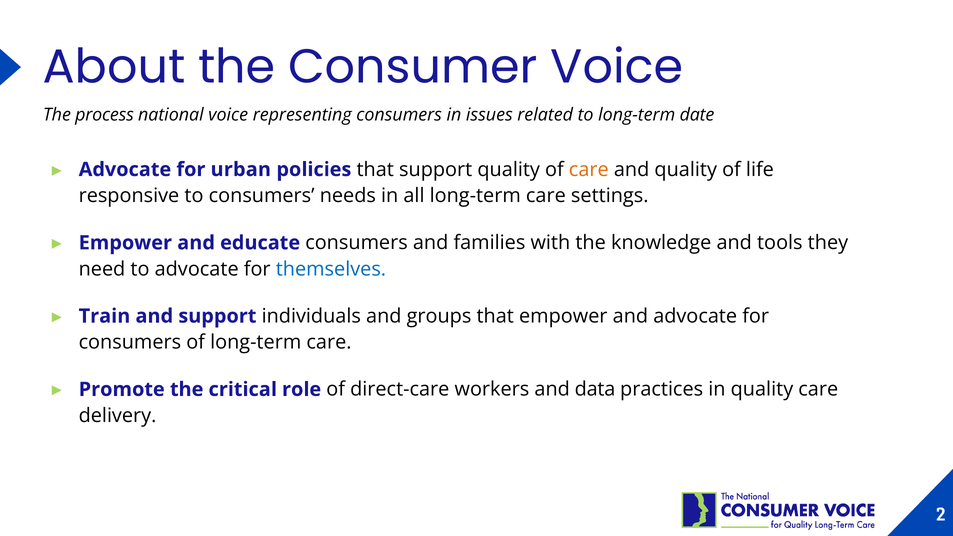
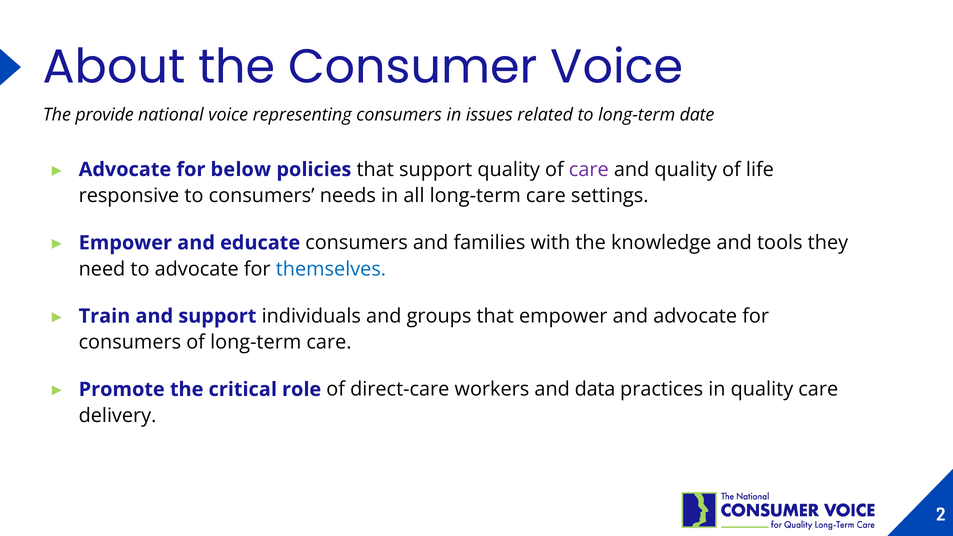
process: process -> provide (105, 115)
urban: urban -> below (241, 170)
care colour: orange -> purple (589, 170)
